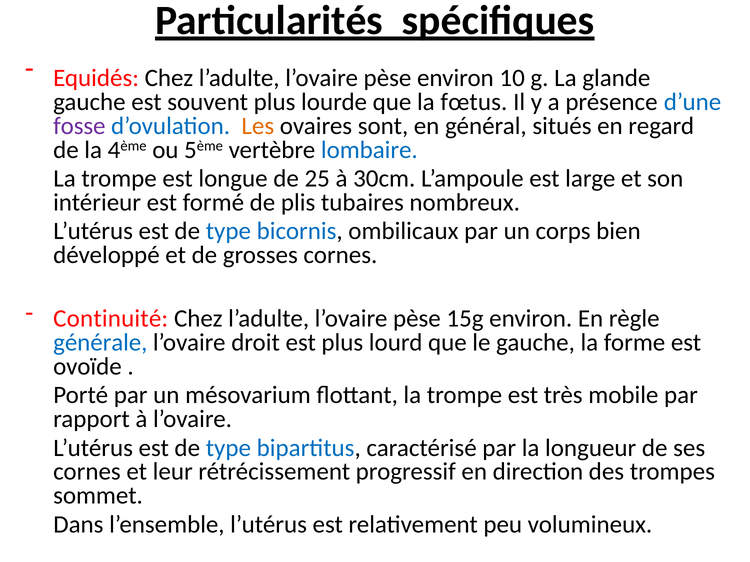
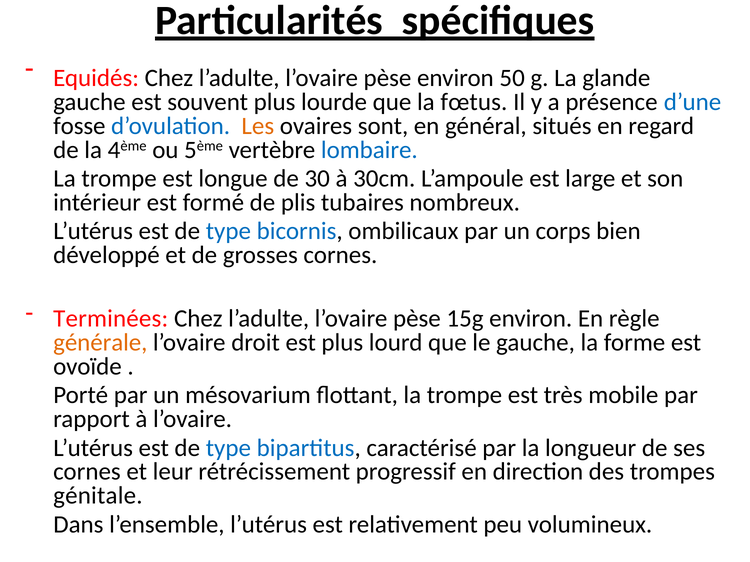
10: 10 -> 50 (512, 78)
fosse colour: purple -> black (79, 126)
25: 25 -> 30 (317, 179)
Continuité: Continuité -> Terminées (111, 319)
générale colour: blue -> orange (100, 343)
sommet: sommet -> génitale (98, 496)
